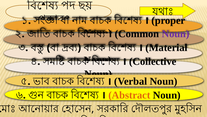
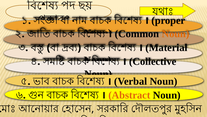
Noun colour: purple -> orange (176, 34)
